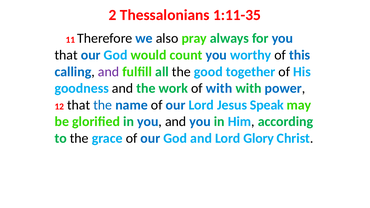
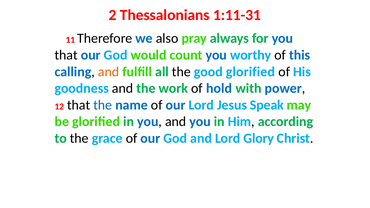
1:11-35: 1:11-35 -> 1:11-31 (237, 15)
and colour: purple -> orange (109, 72)
good together: together -> glorified (250, 72)
of with: with -> hold (219, 88)
